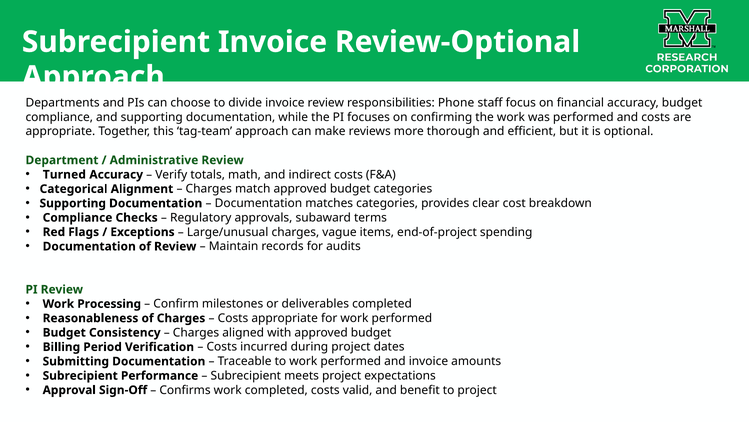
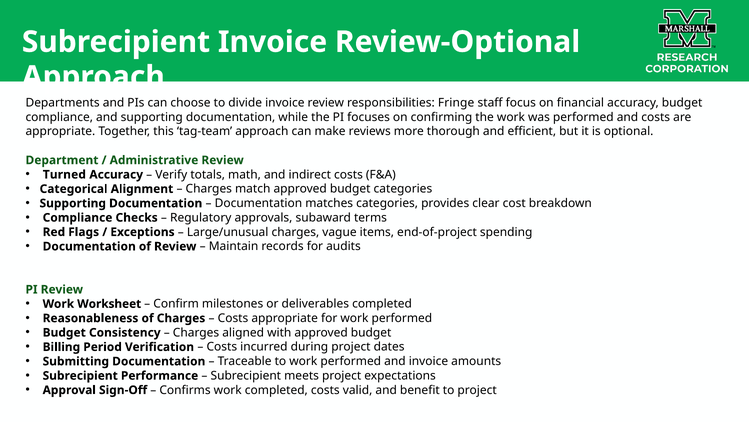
Phone: Phone -> Fringe (456, 103)
Processing: Processing -> Worksheet (109, 303)
